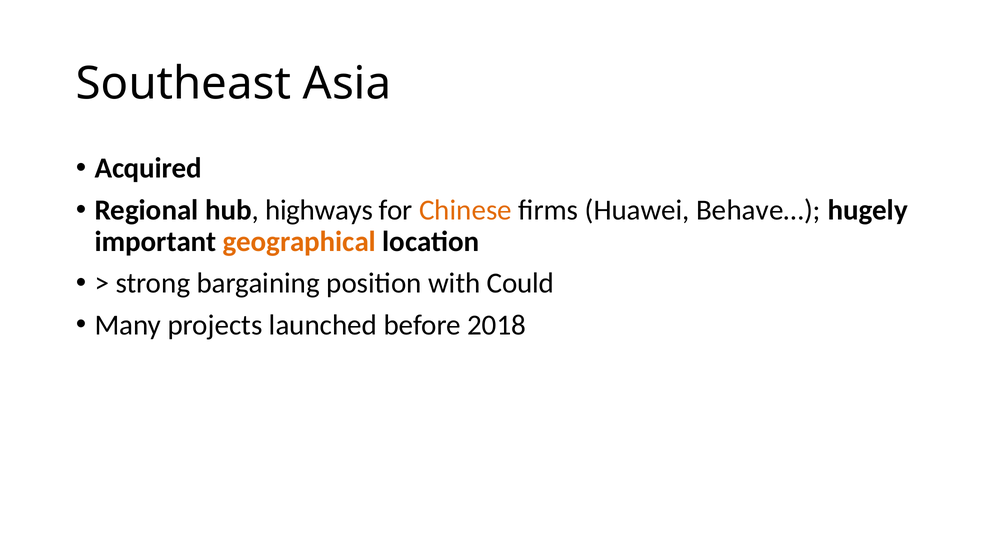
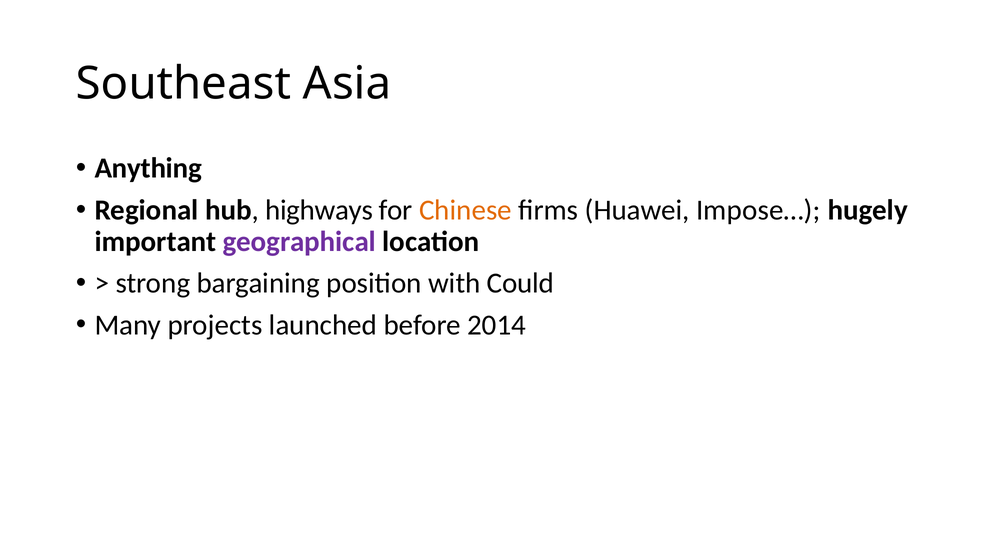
Acquired: Acquired -> Anything (148, 168)
Behave…: Behave… -> Impose… (758, 210)
geographical colour: orange -> purple (299, 242)
2018: 2018 -> 2014 (497, 325)
